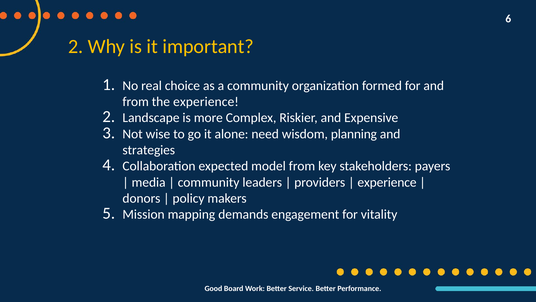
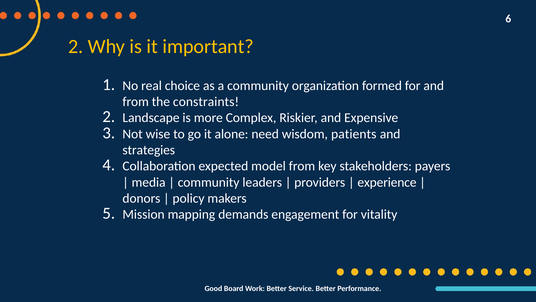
the experience: experience -> constraints (206, 102)
planning: planning -> patients (354, 134)
